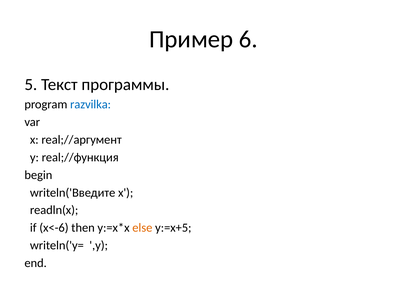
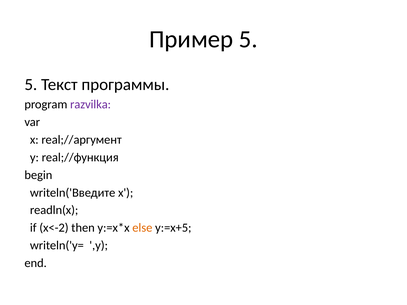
Пример 6: 6 -> 5 (248, 39)
razvilka colour: blue -> purple (91, 105)
x<-6: x<-6 -> x<-2 (54, 228)
